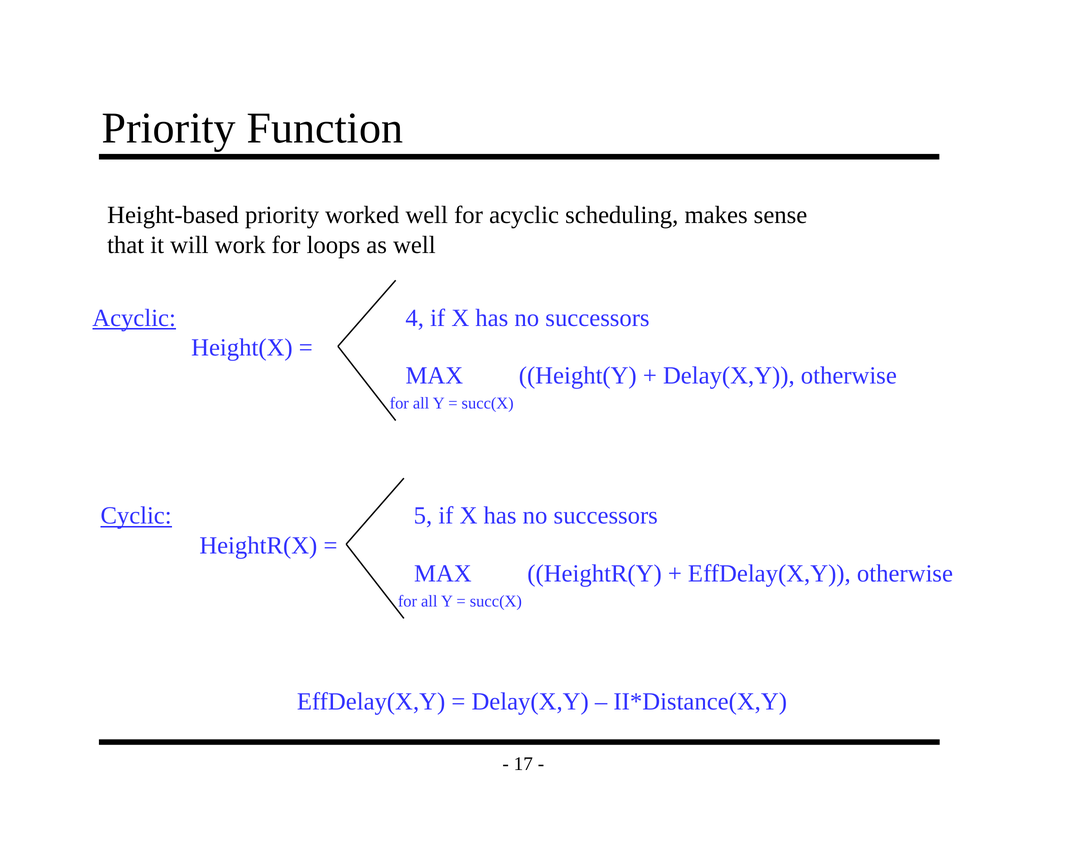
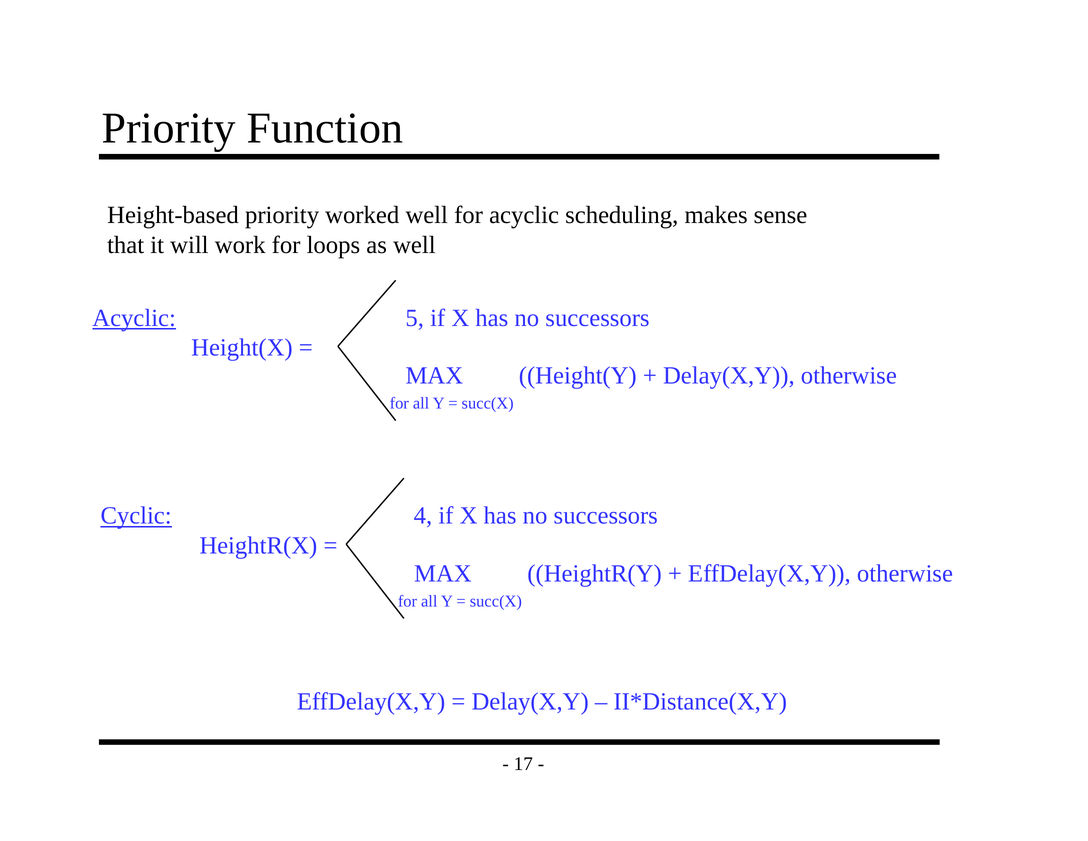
4: 4 -> 5 (415, 318)
5: 5 -> 4 (423, 516)
